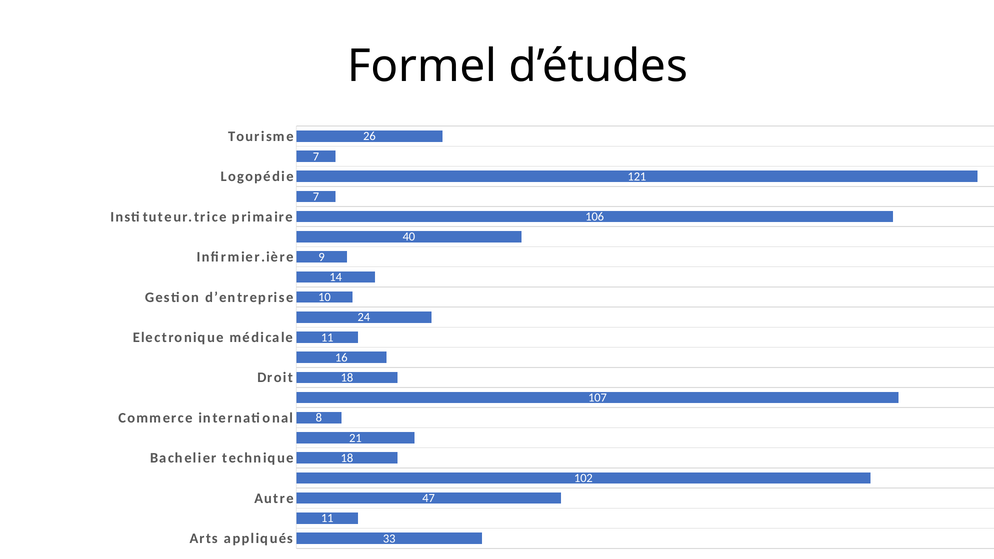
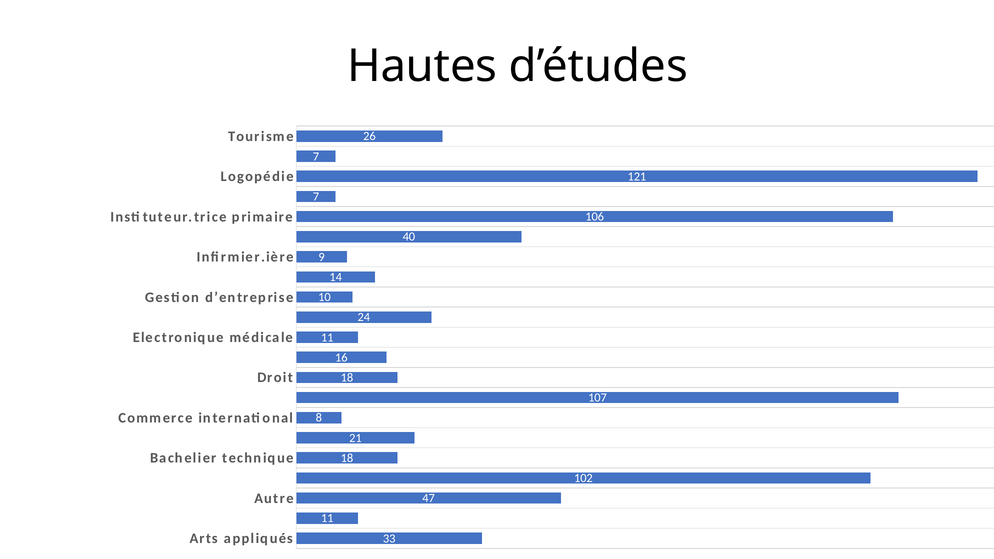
Formel: Formel -> Hautes (422, 66)
